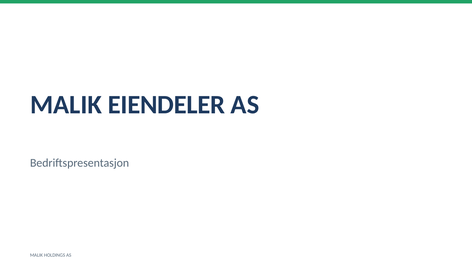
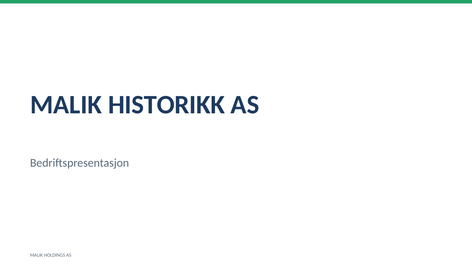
EIENDELER: EIENDELER -> HISTORIKK (166, 105)
